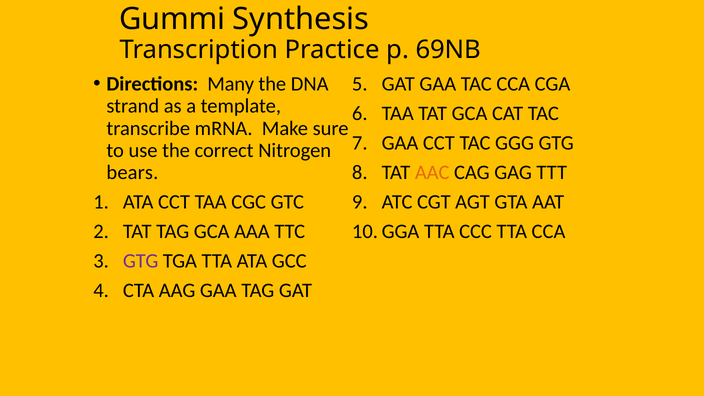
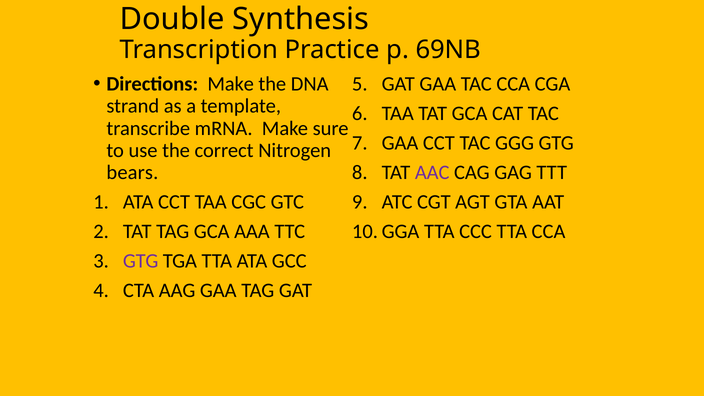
Gummi: Gummi -> Double (172, 19)
Directions Many: Many -> Make (231, 84)
AAC colour: orange -> purple (432, 172)
